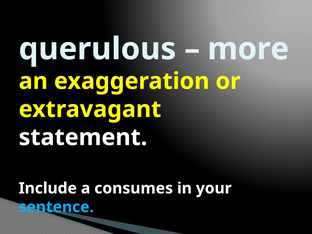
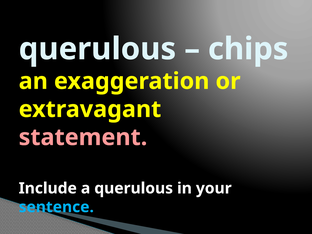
more: more -> chips (248, 49)
statement colour: white -> pink (83, 137)
a consumes: consumes -> querulous (134, 188)
